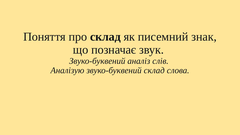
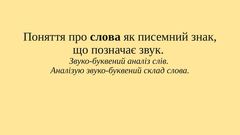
про склад: склад -> слова (105, 37)
